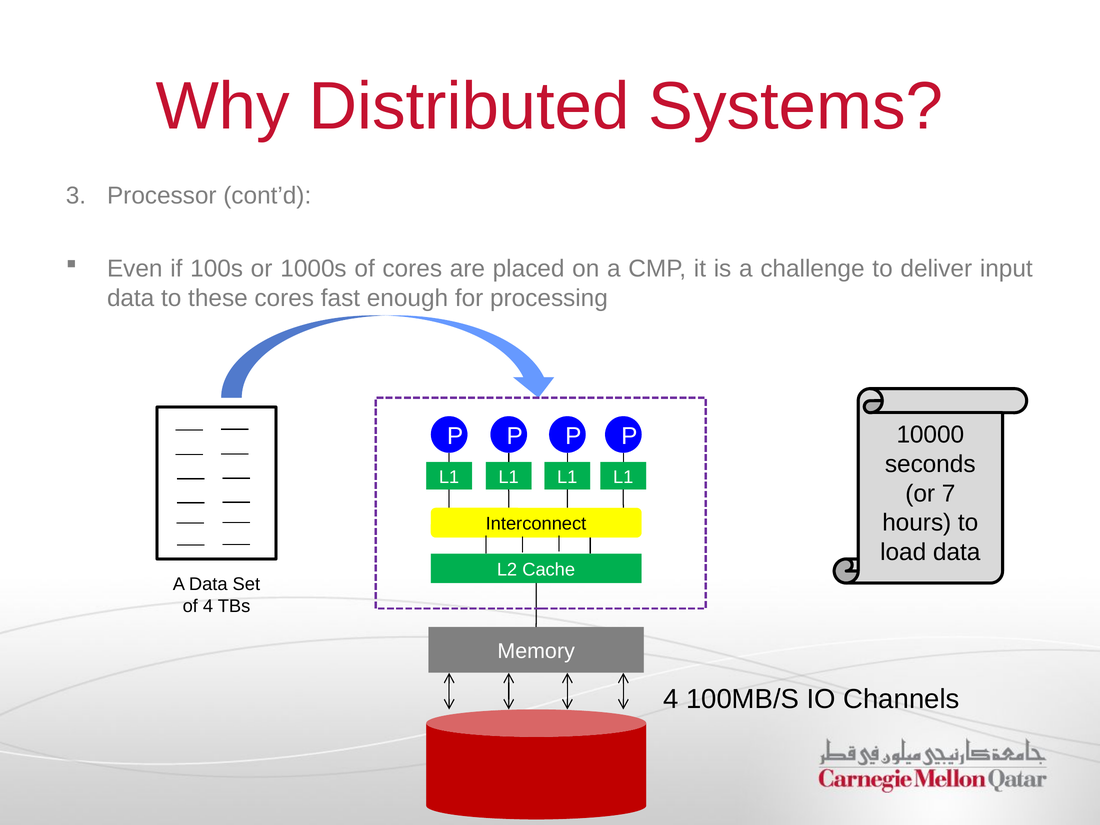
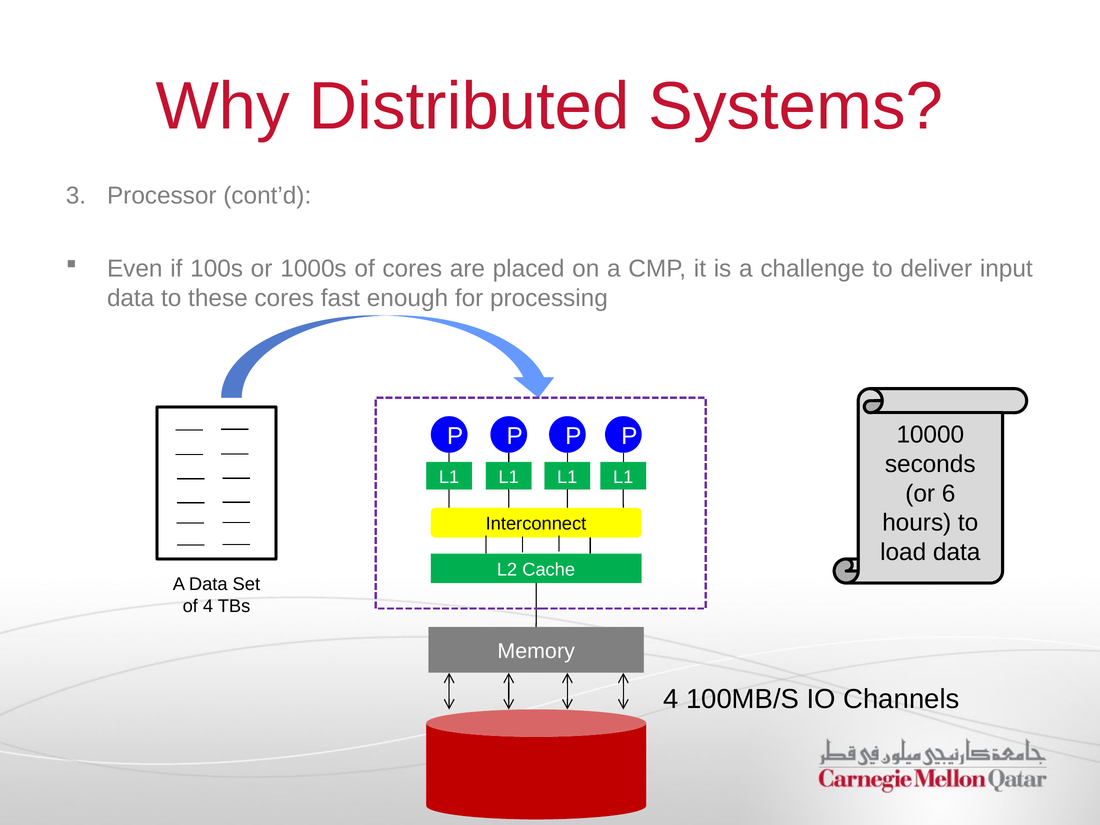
7: 7 -> 6 (949, 494)
